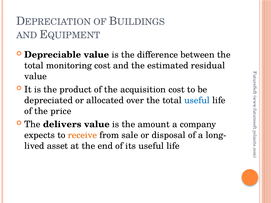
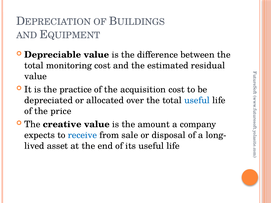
product: product -> practice (76, 90)
delivers: delivers -> creative (62, 124)
receive colour: orange -> blue (83, 135)
